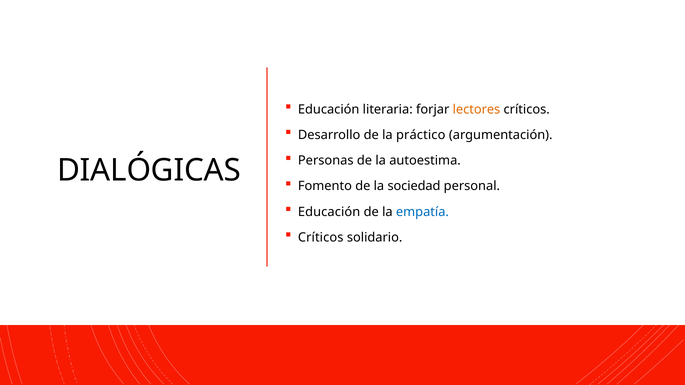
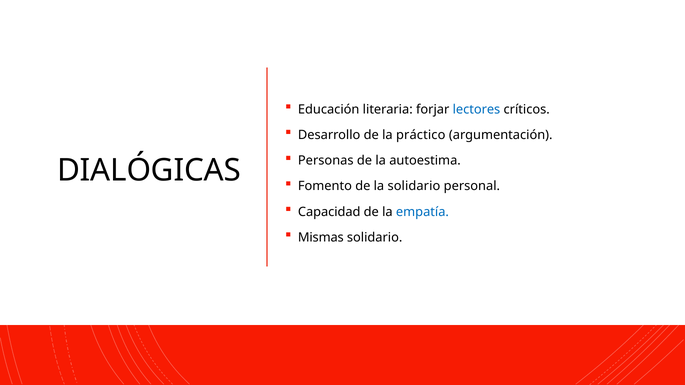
lectores colour: orange -> blue (476, 109)
la sociedad: sociedad -> solidario (414, 186)
Educación: Educación -> Capacidad (329, 212)
Críticos: Críticos -> Mismas (321, 238)
